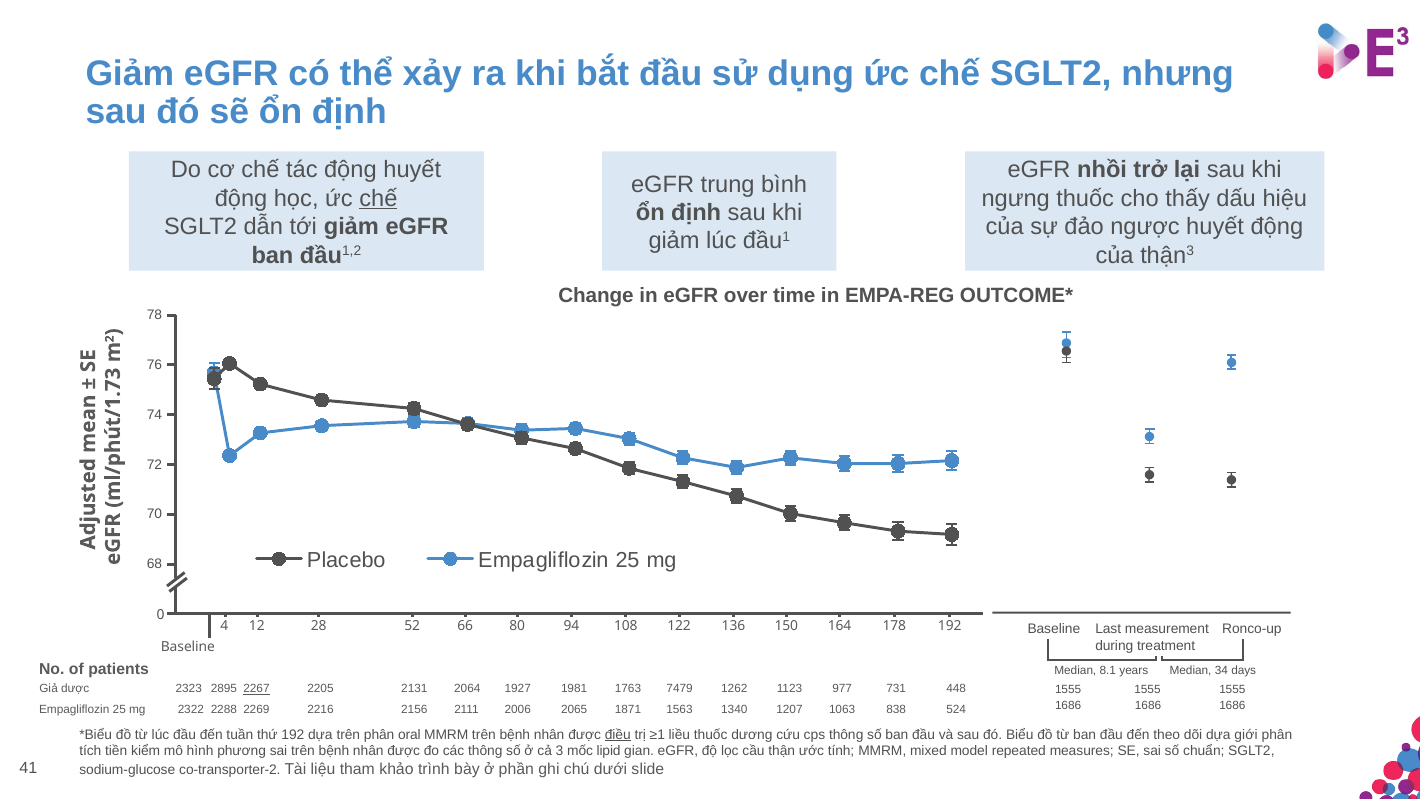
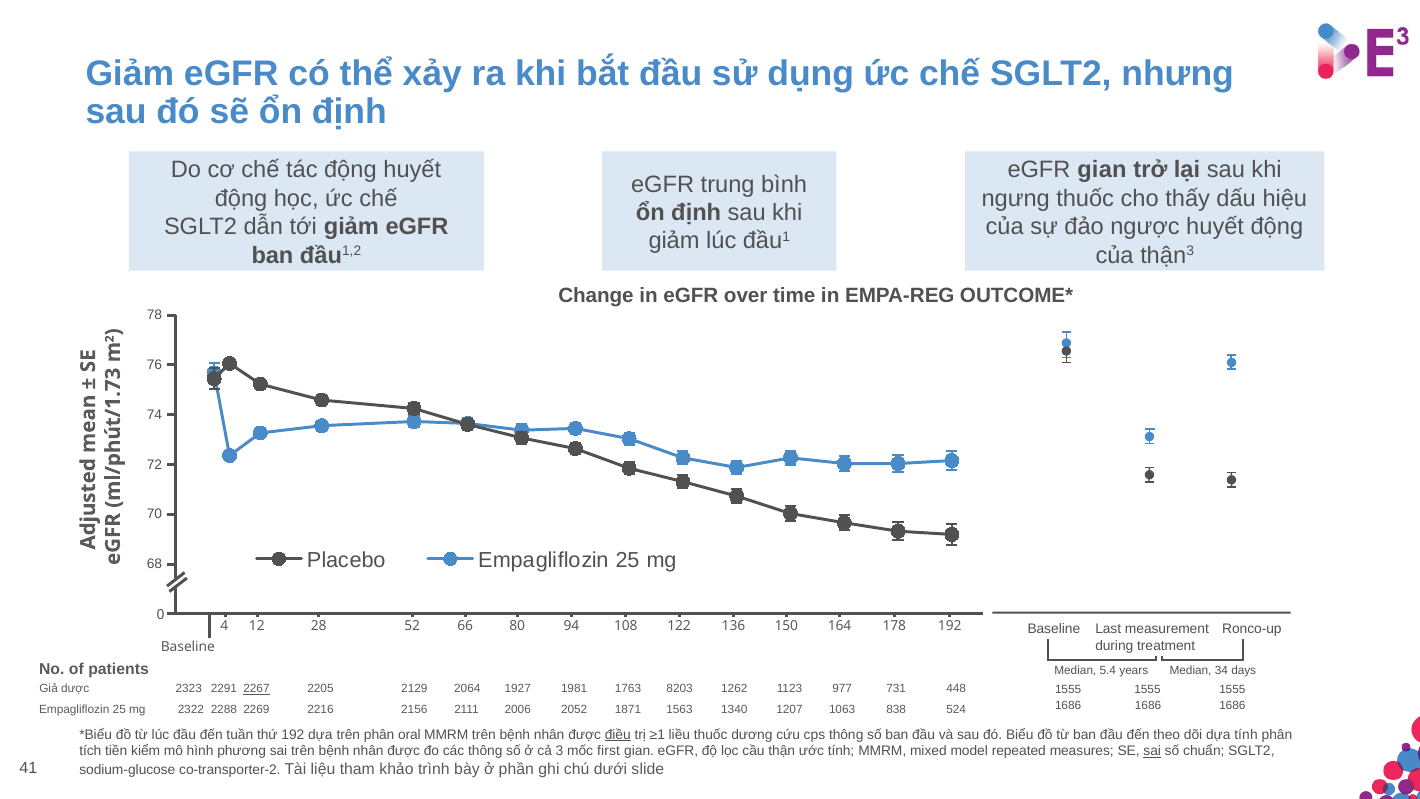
eGFR nhồi: nhồi -> gian (1102, 170)
chế underline: present -> none (378, 198)
8.1: 8.1 -> 5.4 (1108, 670)
2895: 2895 -> 2291 (224, 689)
2131: 2131 -> 2129 (414, 689)
7479: 7479 -> 8203 (680, 689)
2065: 2065 -> 2052 (574, 710)
dựa giới: giới -> tính (1246, 734)
lipid: lipid -> first (608, 751)
sai underline: none -> present (1152, 751)
